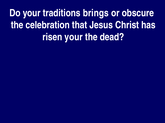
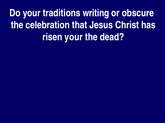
brings: brings -> writing (96, 13)
